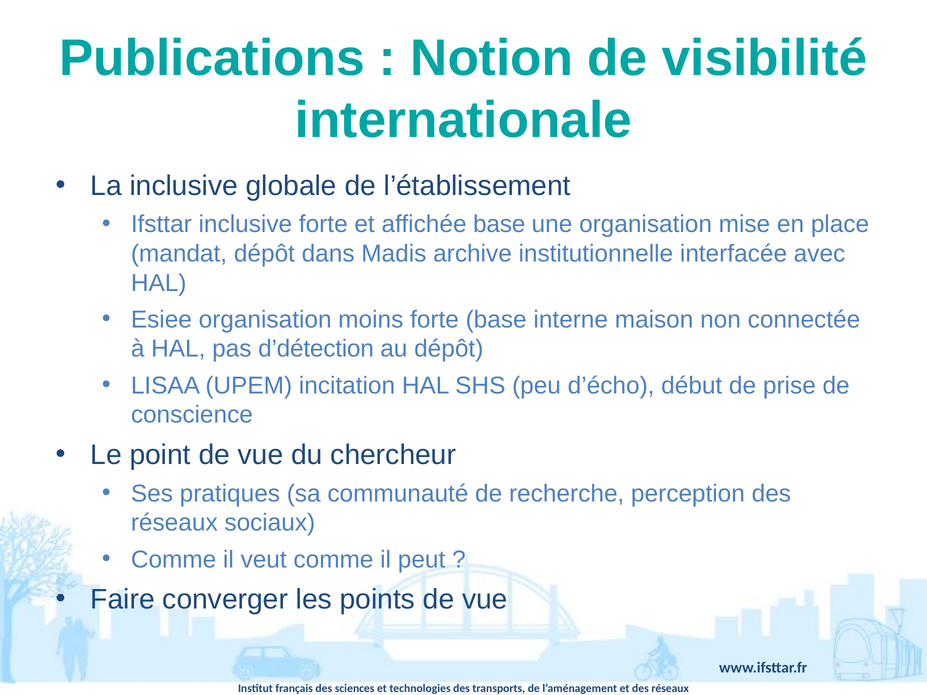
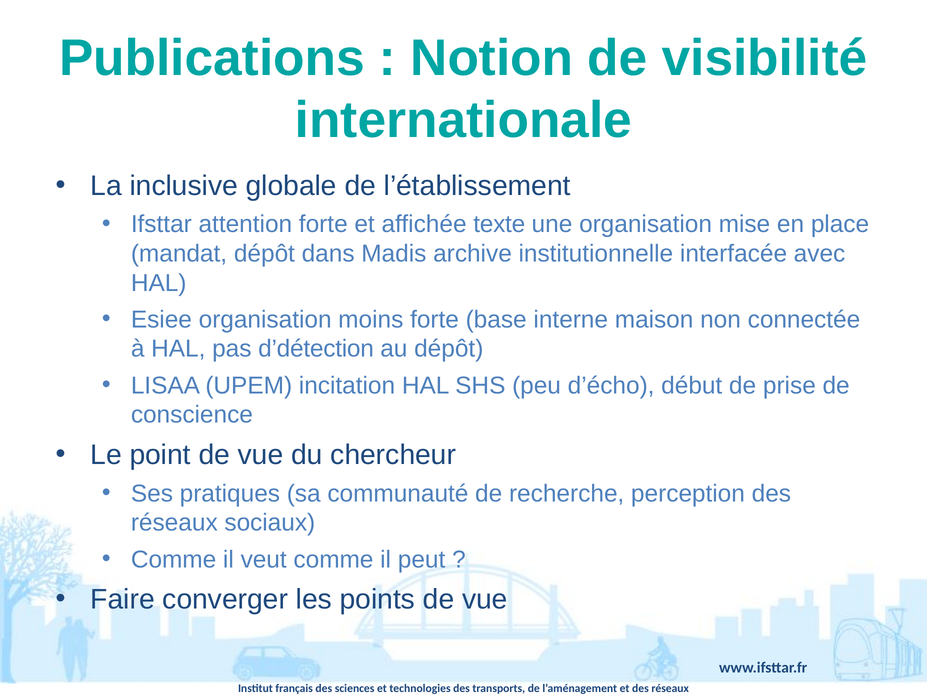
Ifsttar inclusive: inclusive -> attention (245, 224)
affichée base: base -> texte (499, 224)
